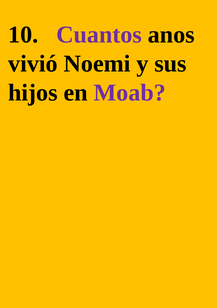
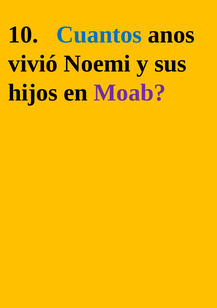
Cuantos colour: purple -> blue (99, 35)
